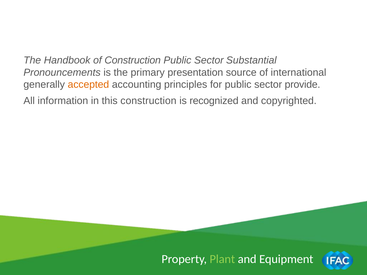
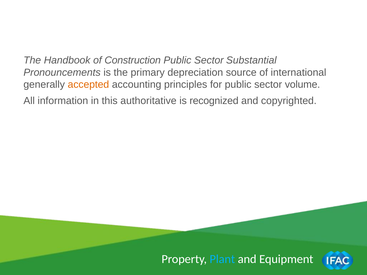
presentation: presentation -> depreciation (195, 72)
provide: provide -> volume (303, 85)
this construction: construction -> authoritative (148, 101)
Plant colour: light green -> light blue (222, 259)
